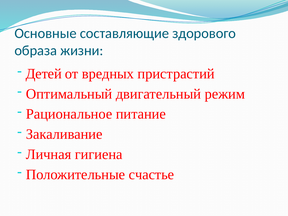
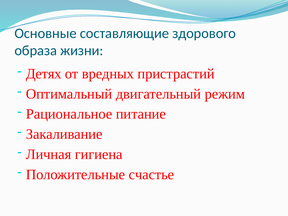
Детей: Детей -> Детях (44, 74)
